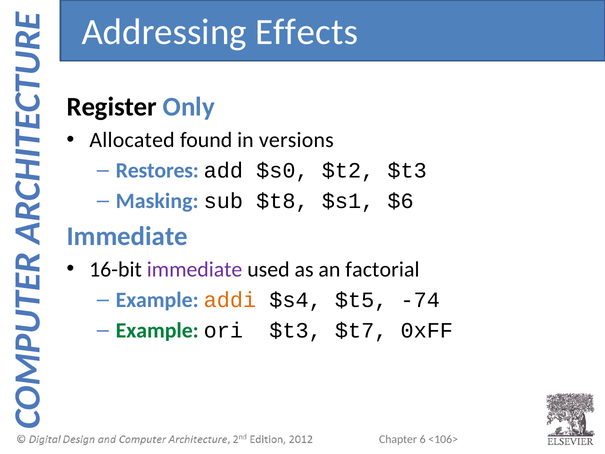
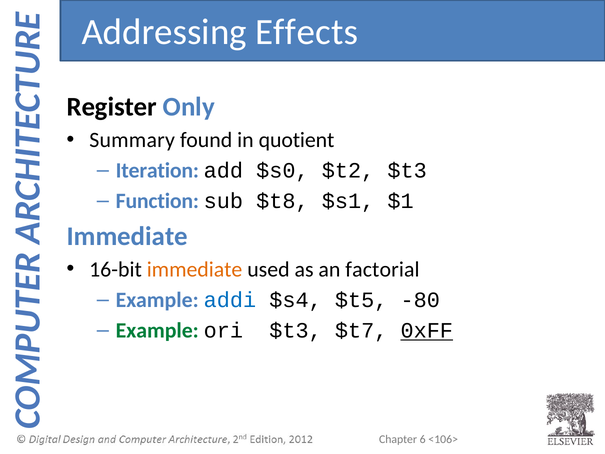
Allocated: Allocated -> Summary (132, 140)
versions: versions -> quotient (296, 140)
Restores: Restores -> Iteration (157, 171)
Masking: Masking -> Function (157, 201)
$6: $6 -> $1 (401, 201)
immediate colour: purple -> orange (195, 269)
addi colour: orange -> blue (230, 300)
-74: -74 -> -80 (420, 300)
0xFF underline: none -> present (427, 330)
